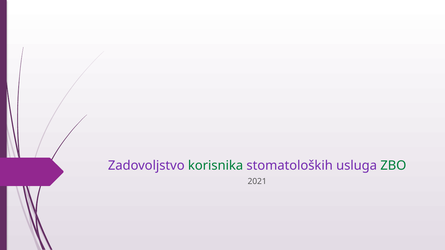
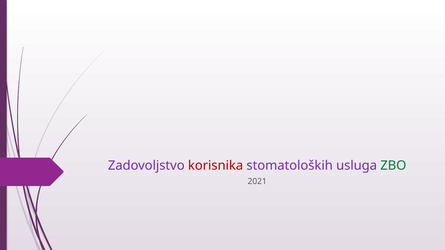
korisnika colour: green -> red (216, 166)
